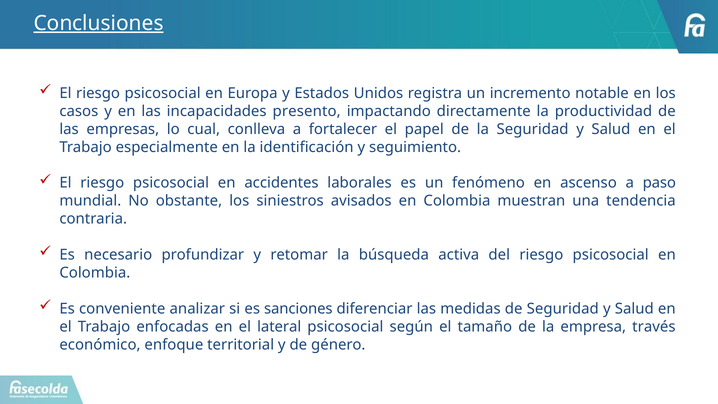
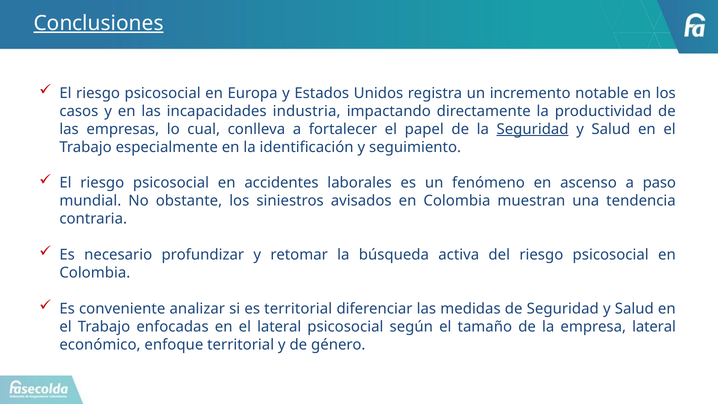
presento: presento -> industria (307, 111)
Seguridad underline: none -> present (533, 129)
es sanciones: sanciones -> territorial (298, 309)
empresa través: través -> lateral (654, 327)
